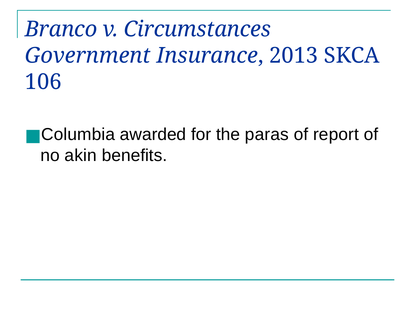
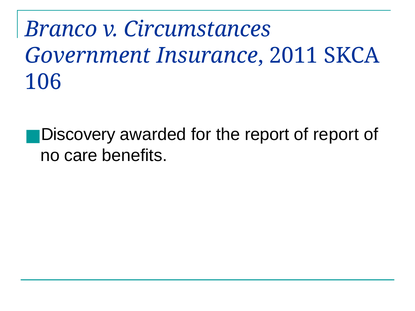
2013: 2013 -> 2011 (294, 56)
Columbia: Columbia -> Discovery (78, 135)
the paras: paras -> report (267, 135)
akin: akin -> care (81, 155)
